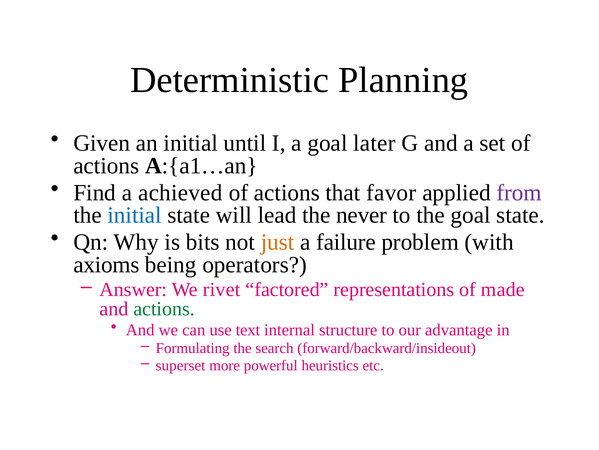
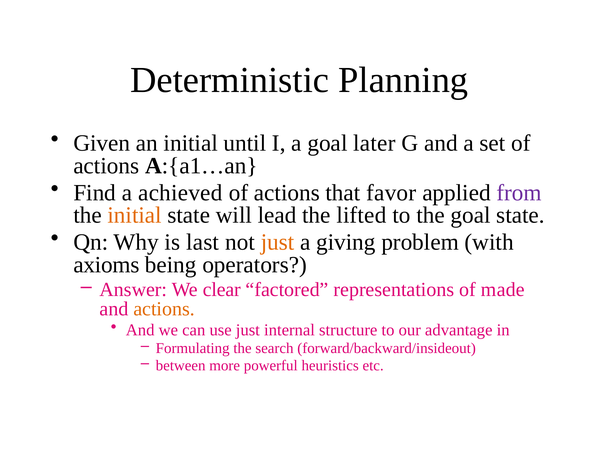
initial colour: blue -> orange (135, 215)
never: never -> lifted (361, 215)
bits: bits -> last (203, 242)
failure: failure -> giving (346, 242)
rivet: rivet -> clear (222, 289)
actions colour: green -> orange (164, 308)
use text: text -> just (248, 329)
superset: superset -> between (181, 365)
